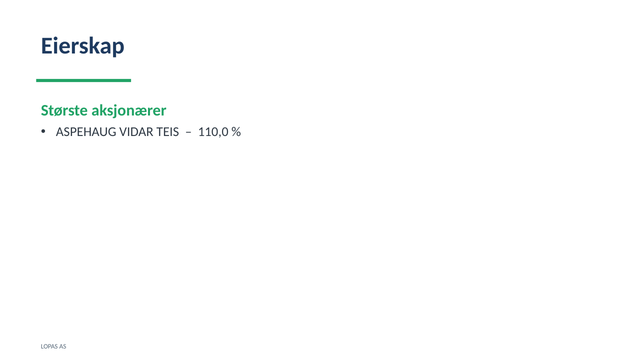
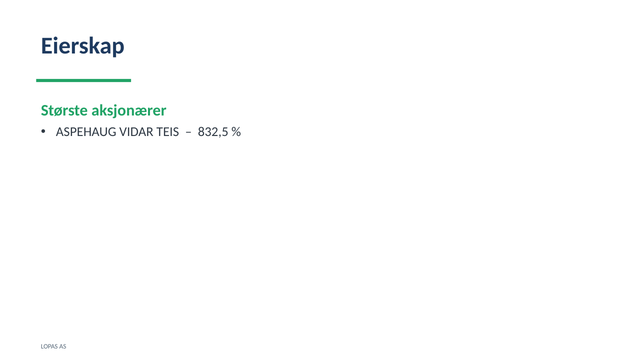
110,0: 110,0 -> 832,5 (213, 132)
